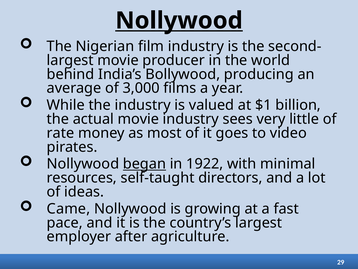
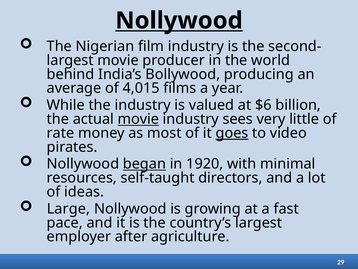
3,000: 3,000 -> 4,015 (141, 88)
$1: $1 -> $6 (263, 105)
movie underline: none -> present (138, 119)
goes underline: none -> present (232, 133)
1922: 1922 -> 1920 (205, 164)
Came: Came -> Large (68, 208)
